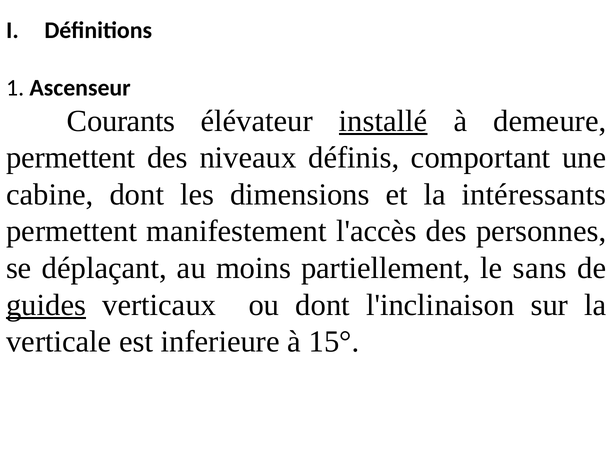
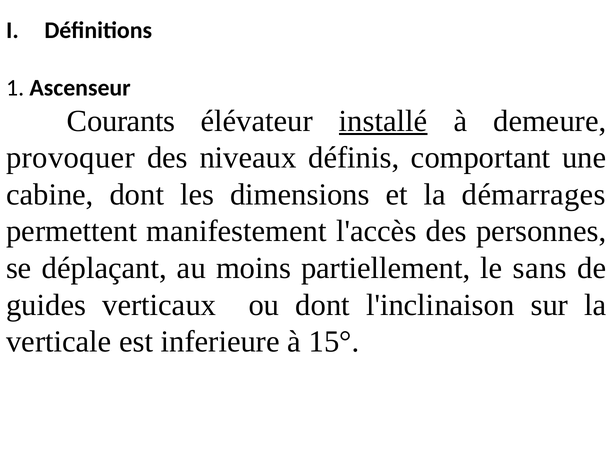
permettent: permettent -> provoquer (71, 158)
intéressants: intéressants -> démarrages (534, 194)
guides underline: present -> none (46, 305)
